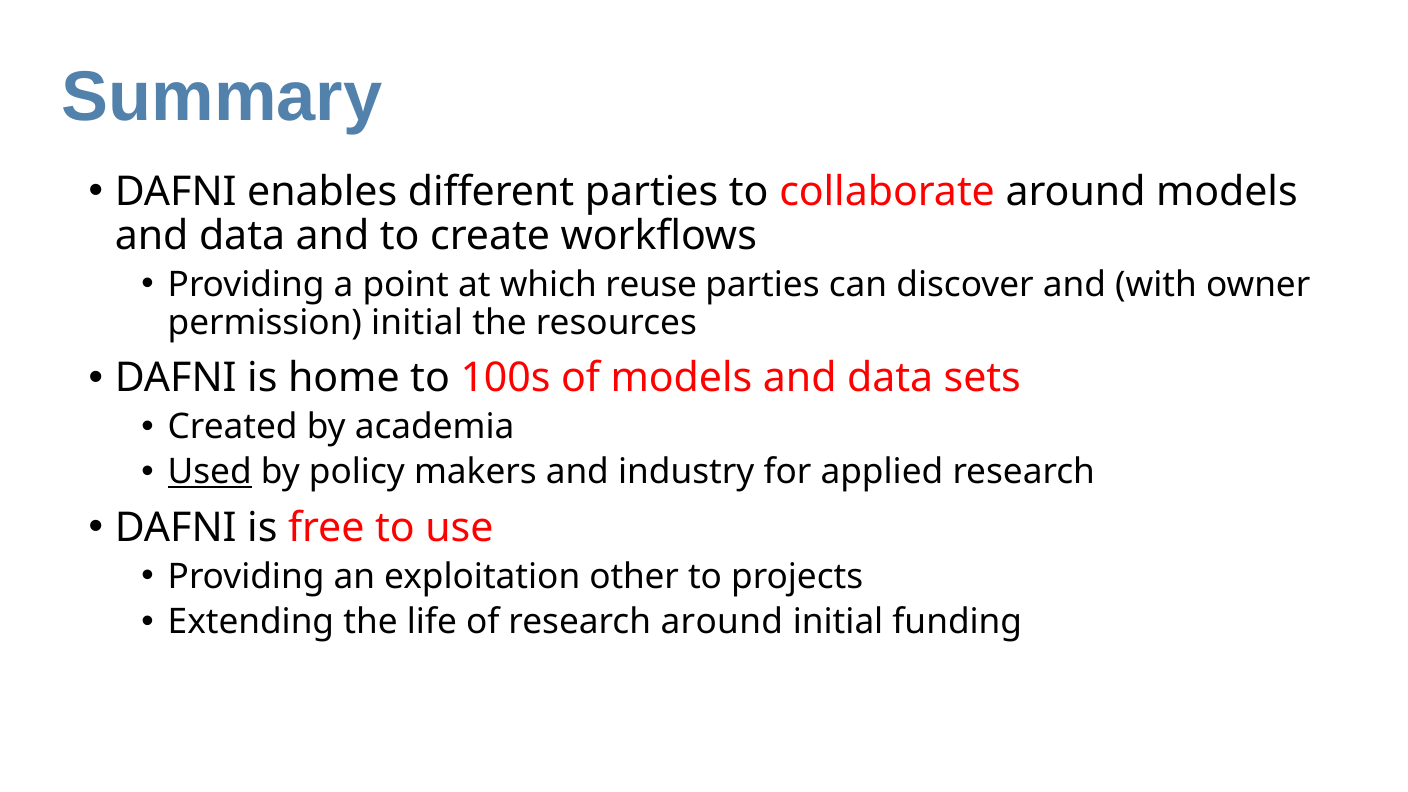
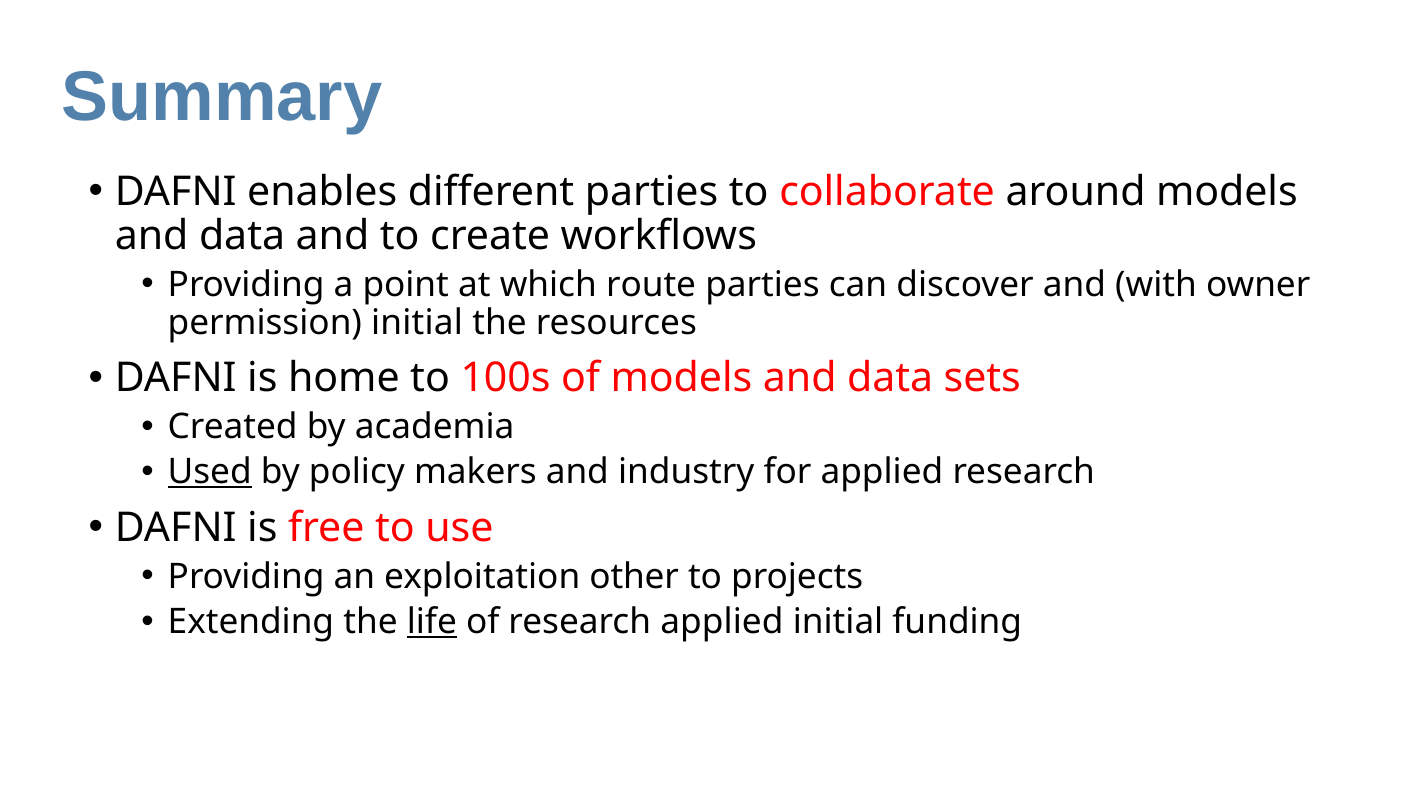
reuse: reuse -> route (651, 285)
life underline: none -> present (432, 622)
research around: around -> applied (722, 622)
